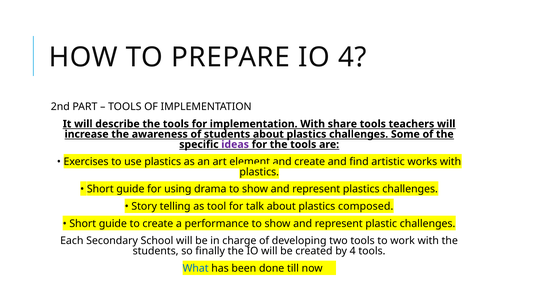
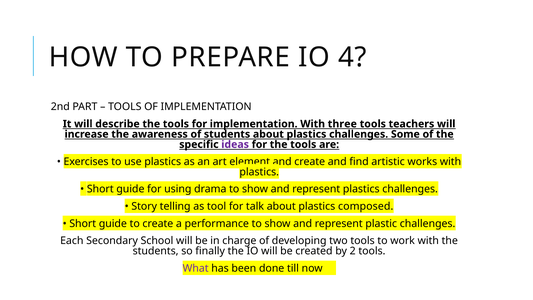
share: share -> three (342, 124)
by 4: 4 -> 2 (353, 251)
What colour: blue -> purple (196, 268)
